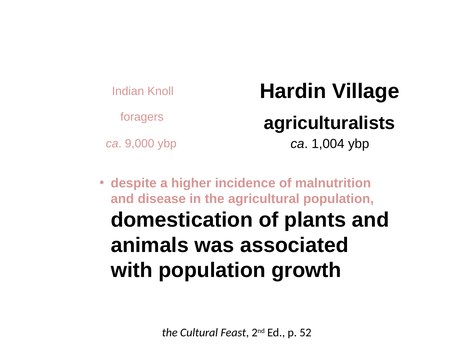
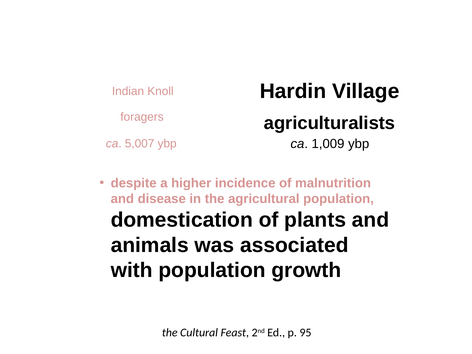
1,004: 1,004 -> 1,009 (328, 144)
9,000: 9,000 -> 5,007 (140, 144)
52: 52 -> 95 (305, 333)
